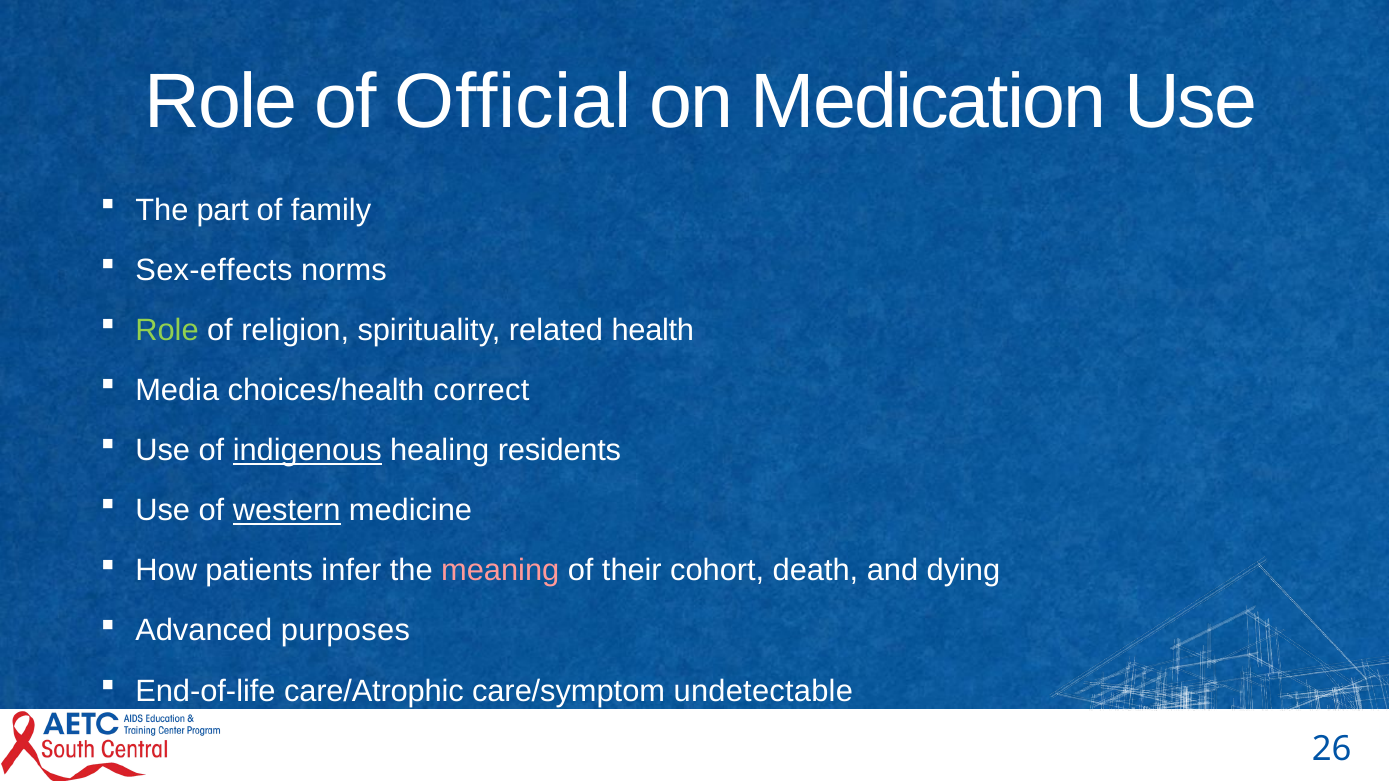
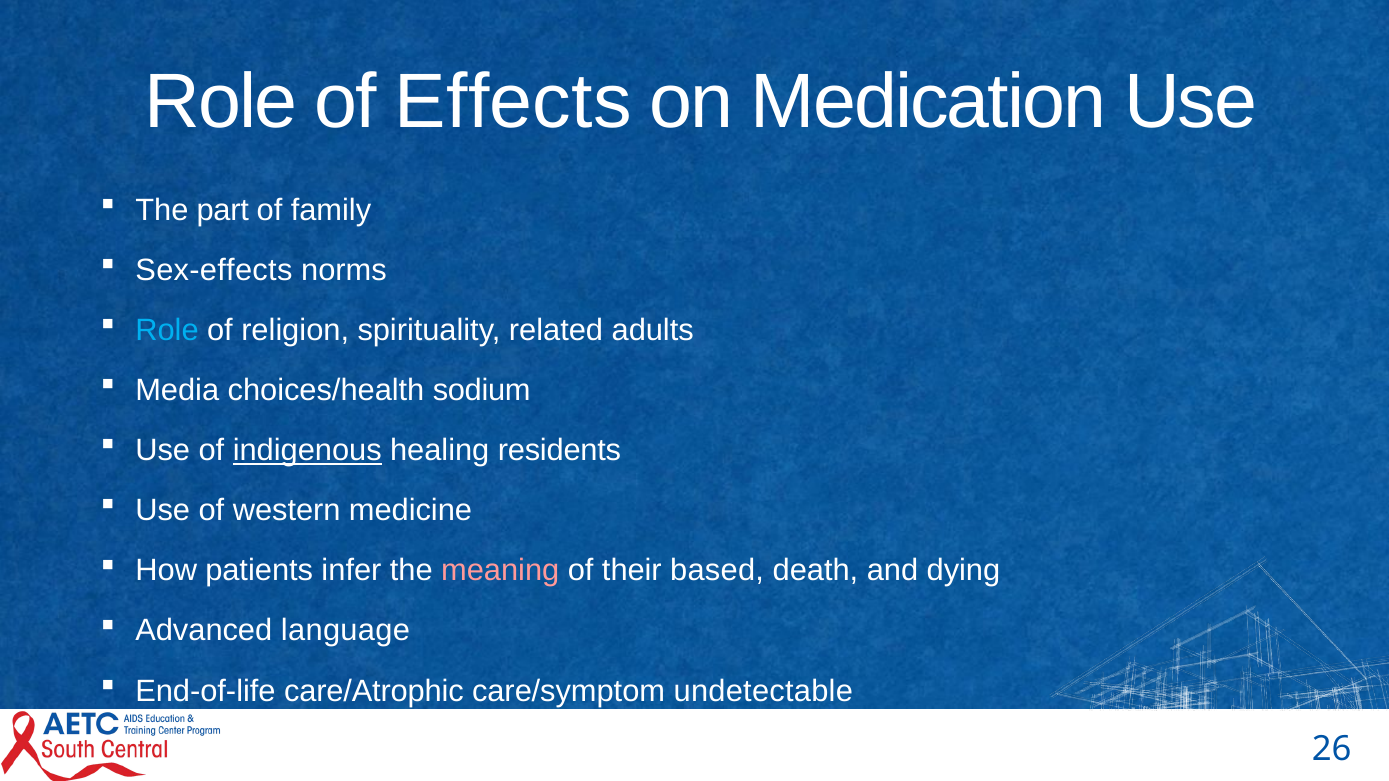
Official: Official -> Effects (513, 102)
Role colour: light green -> light blue (167, 330)
health: health -> adults (653, 330)
correct: correct -> sodium (482, 390)
western underline: present -> none (287, 511)
cohort: cohort -> based (717, 571)
purposes: purposes -> language (345, 631)
